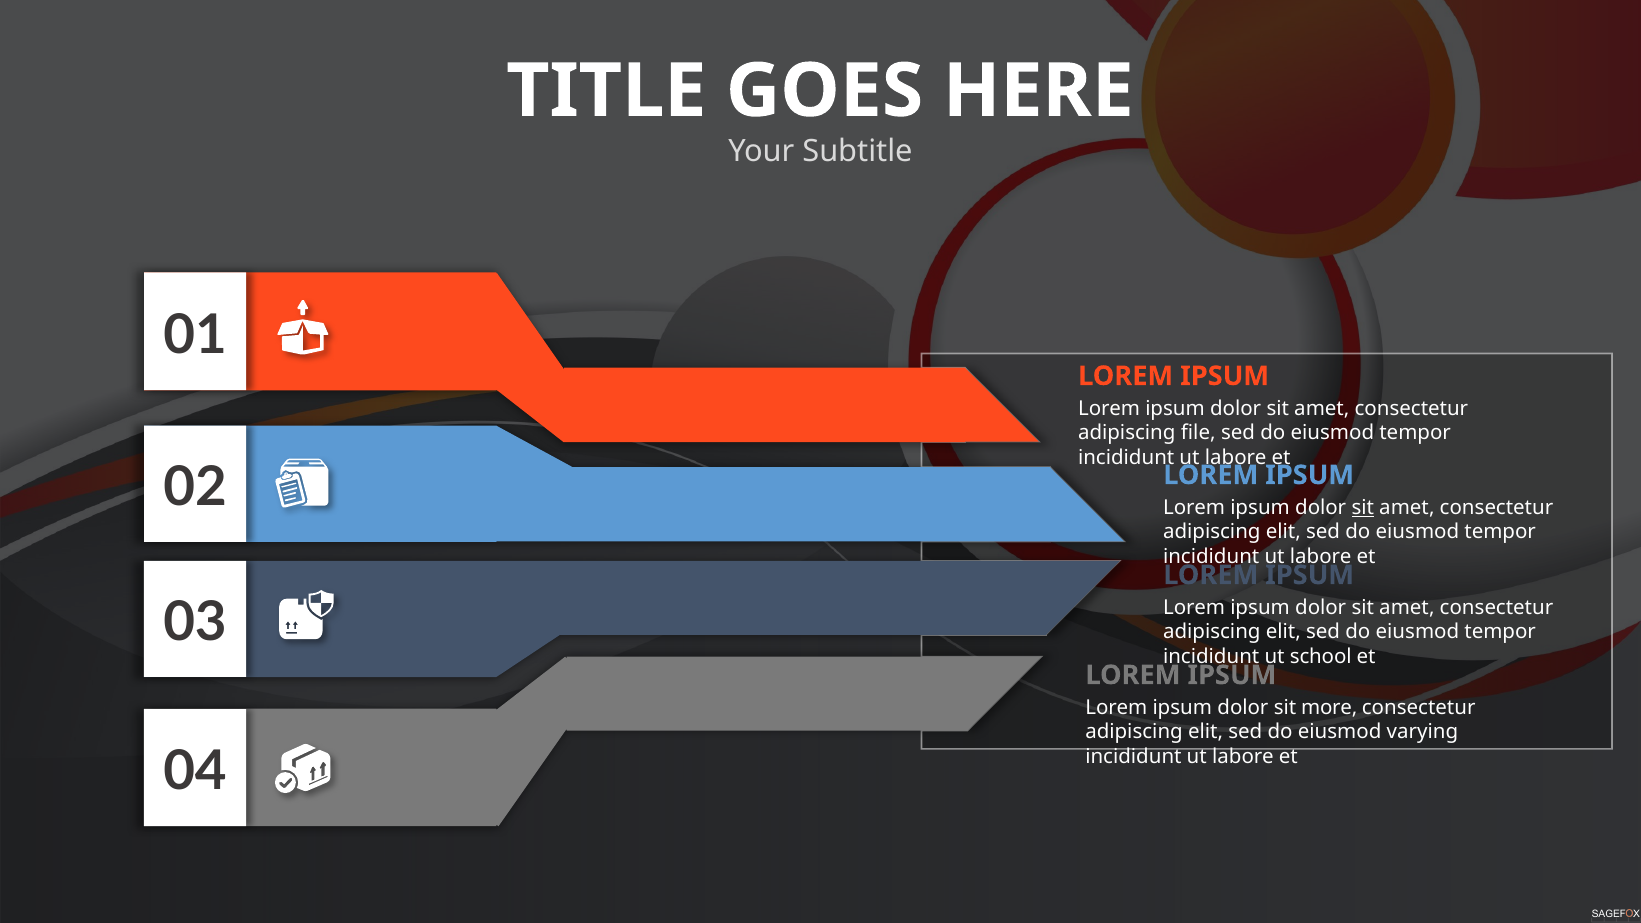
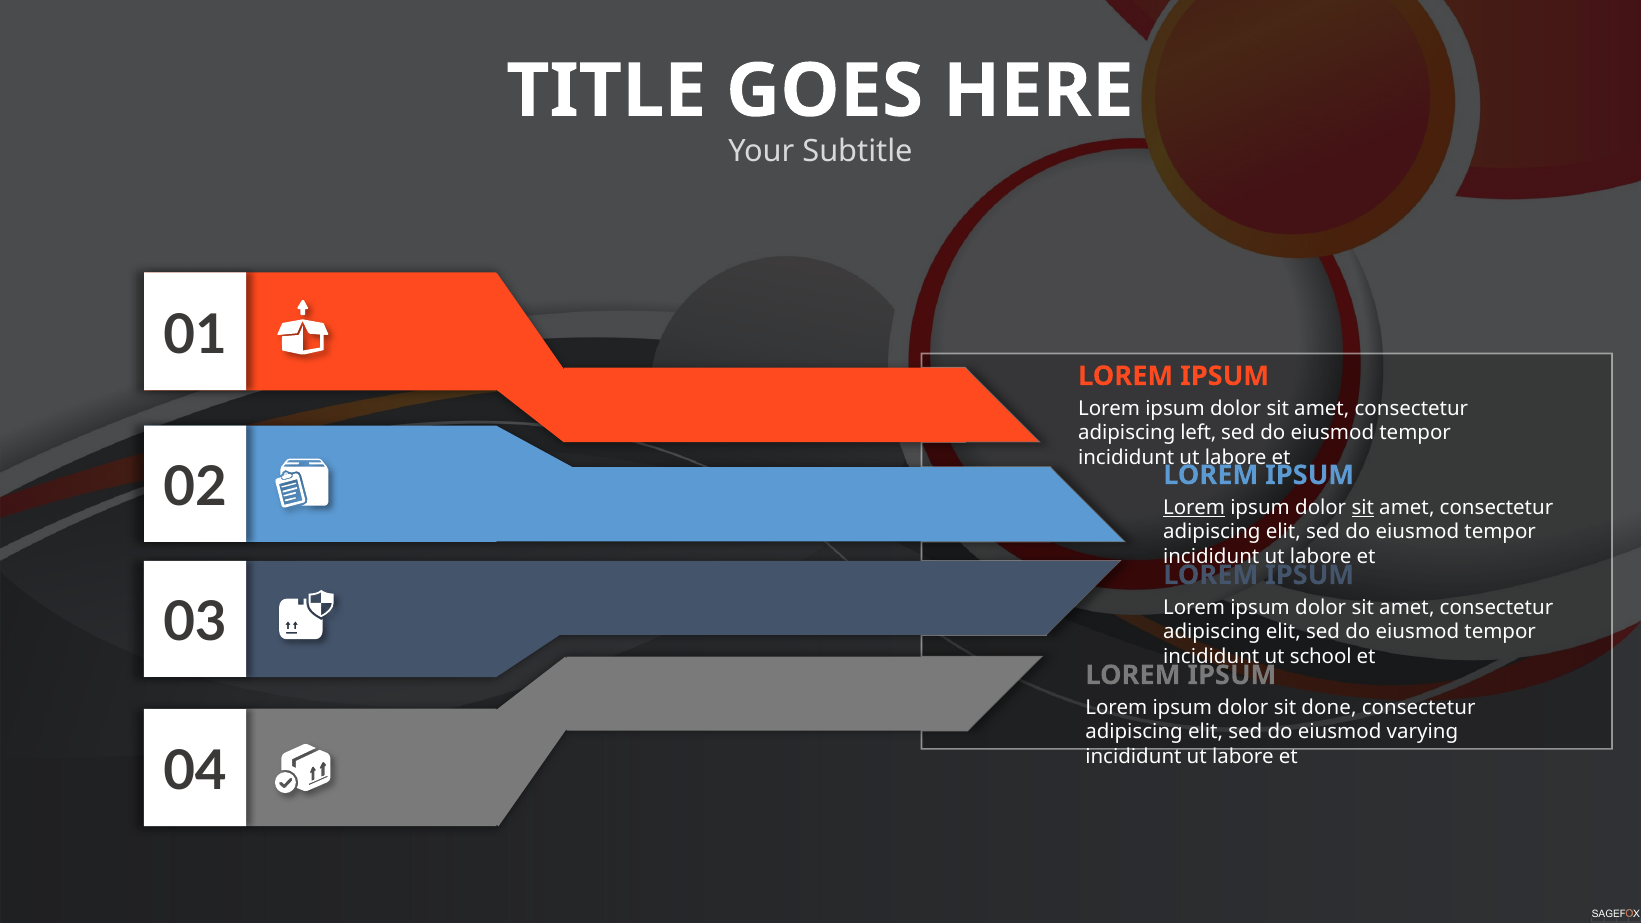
file: file -> left (1198, 433)
Lorem underline: none -> present (1194, 507)
more: more -> done (1329, 708)
